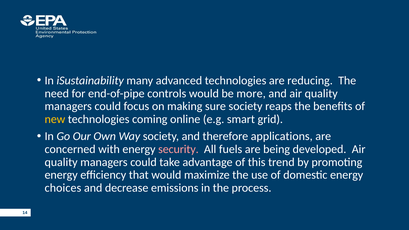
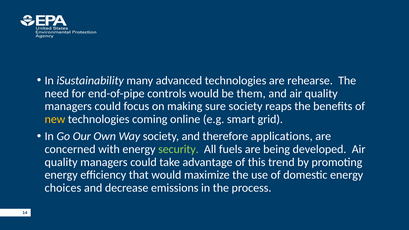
reducing: reducing -> rehearse (310, 81)
more: more -> them (251, 93)
security colour: pink -> light green (178, 149)
